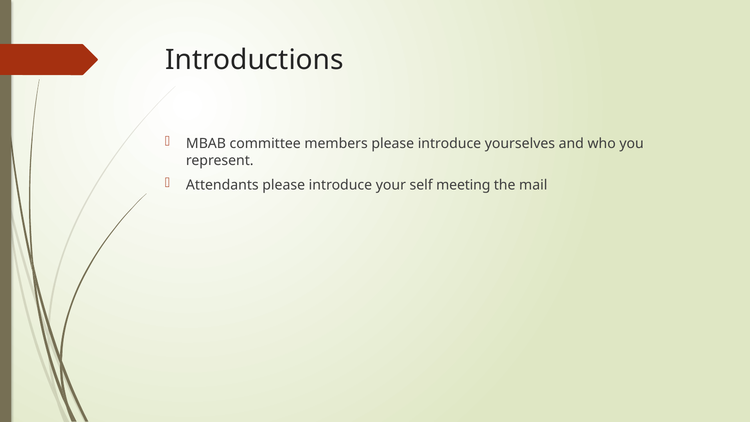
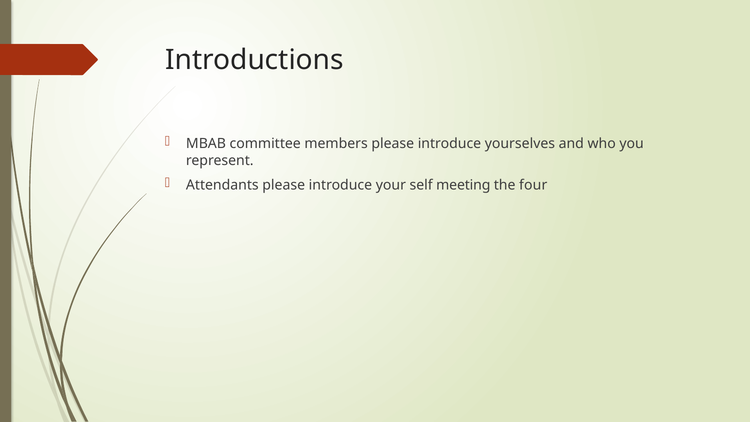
mail: mail -> four (533, 185)
